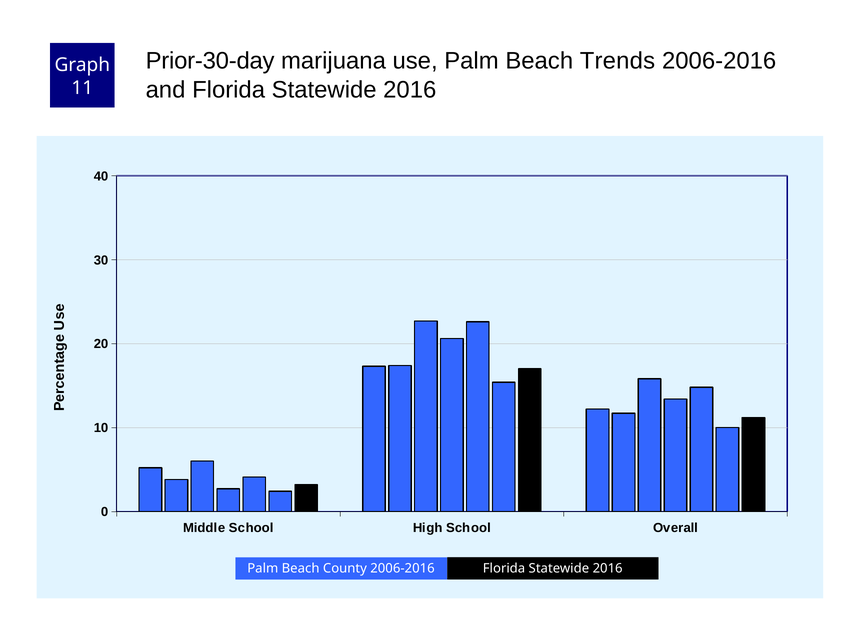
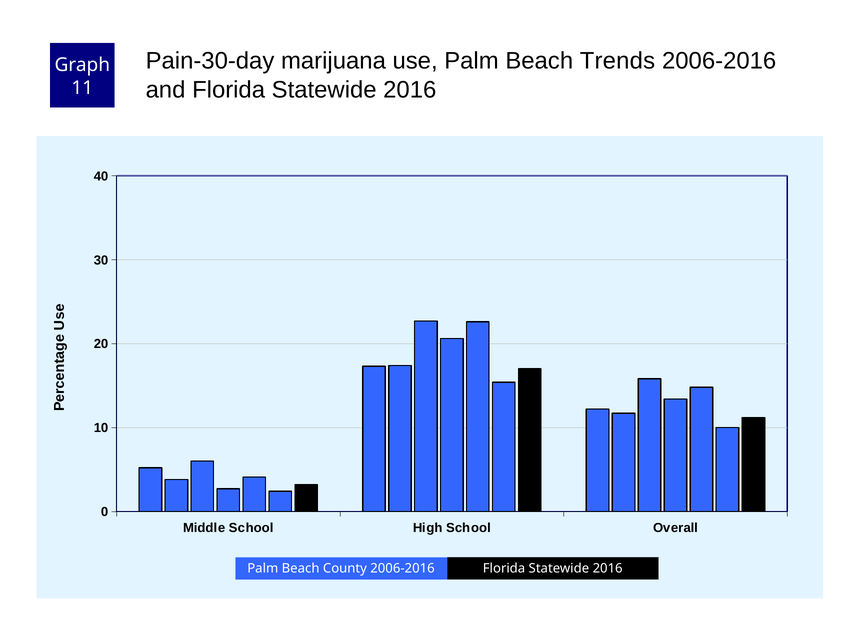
Prior-30-day: Prior-30-day -> Pain-30-day (210, 61)
